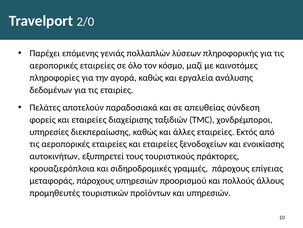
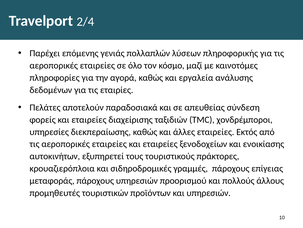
2/0: 2/0 -> 2/4 (85, 22)
